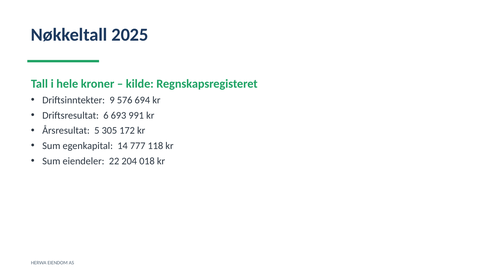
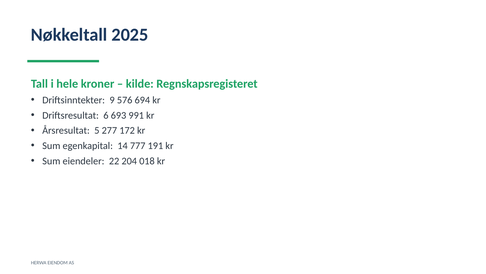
305: 305 -> 277 (109, 130)
118: 118 -> 191 (155, 146)
